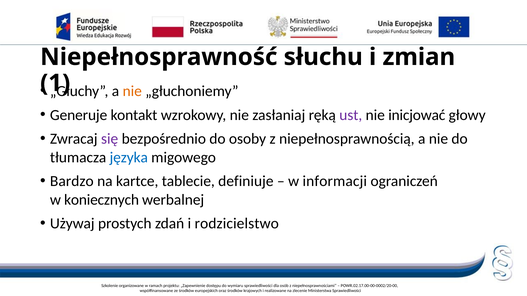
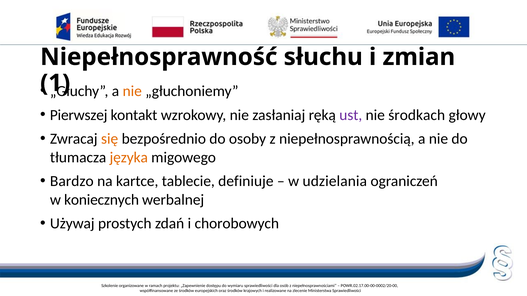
Generuje: Generuje -> Pierwszej (79, 115)
inicjować: inicjować -> środkach (417, 115)
się colour: purple -> orange (110, 139)
języka colour: blue -> orange (129, 158)
informacji: informacji -> udzielania (335, 181)
rodzicielstwo: rodzicielstwo -> chorobowych (237, 224)
